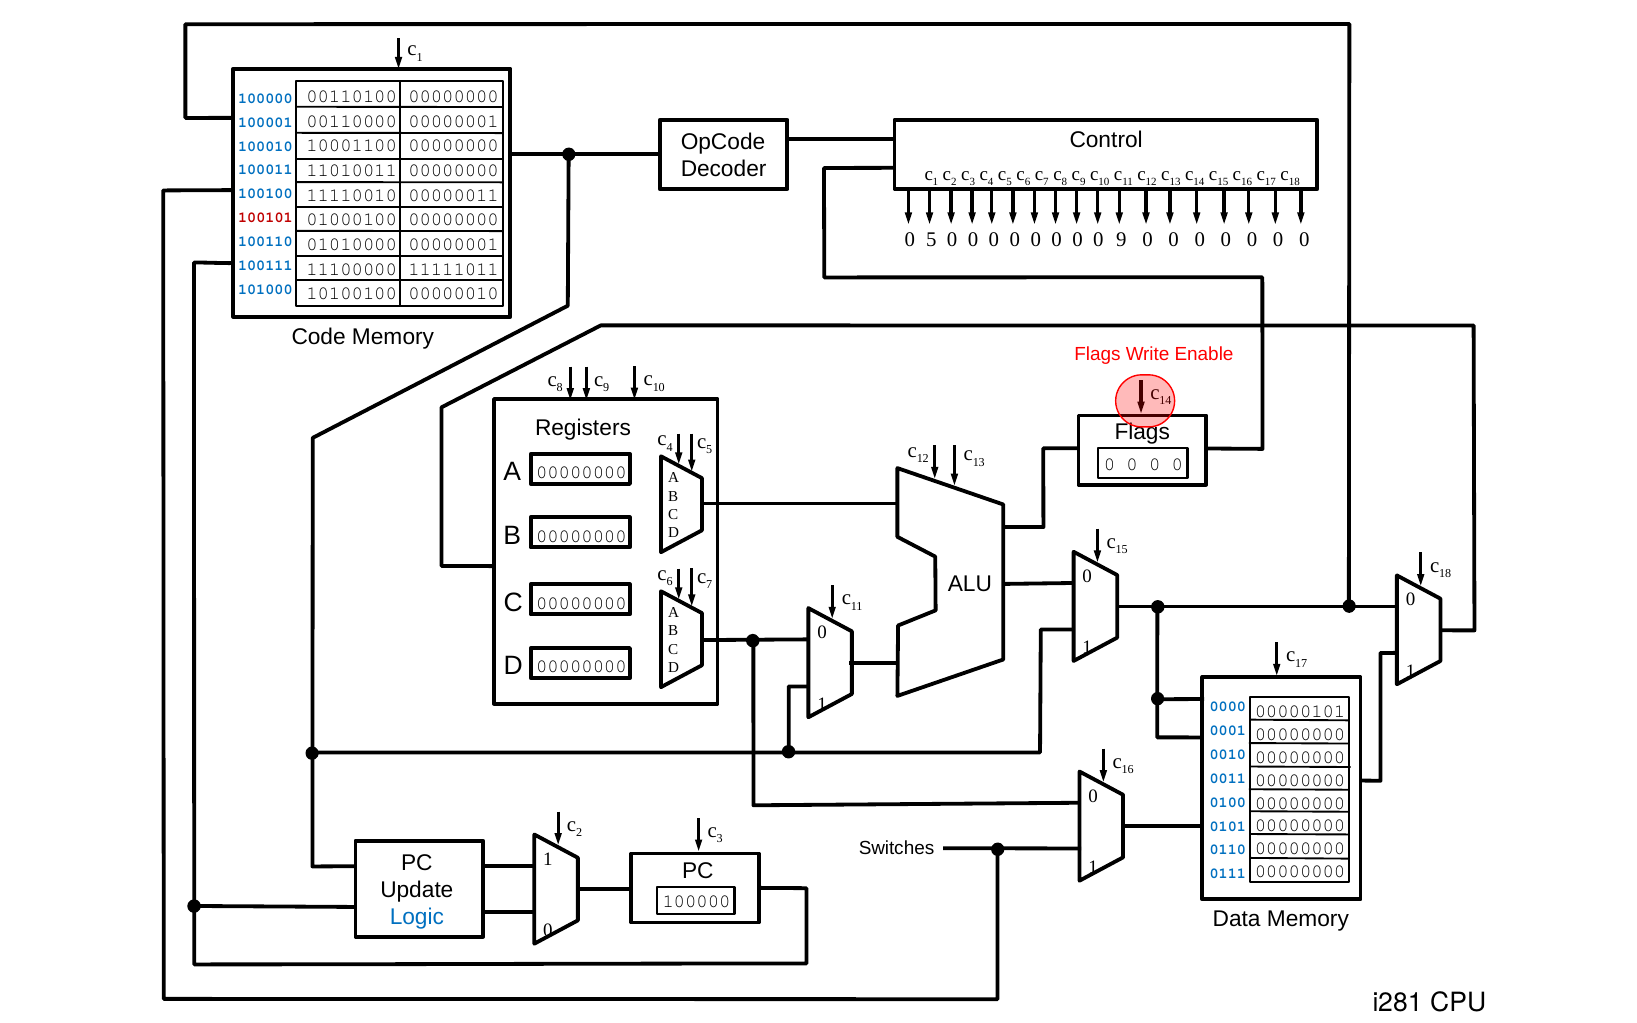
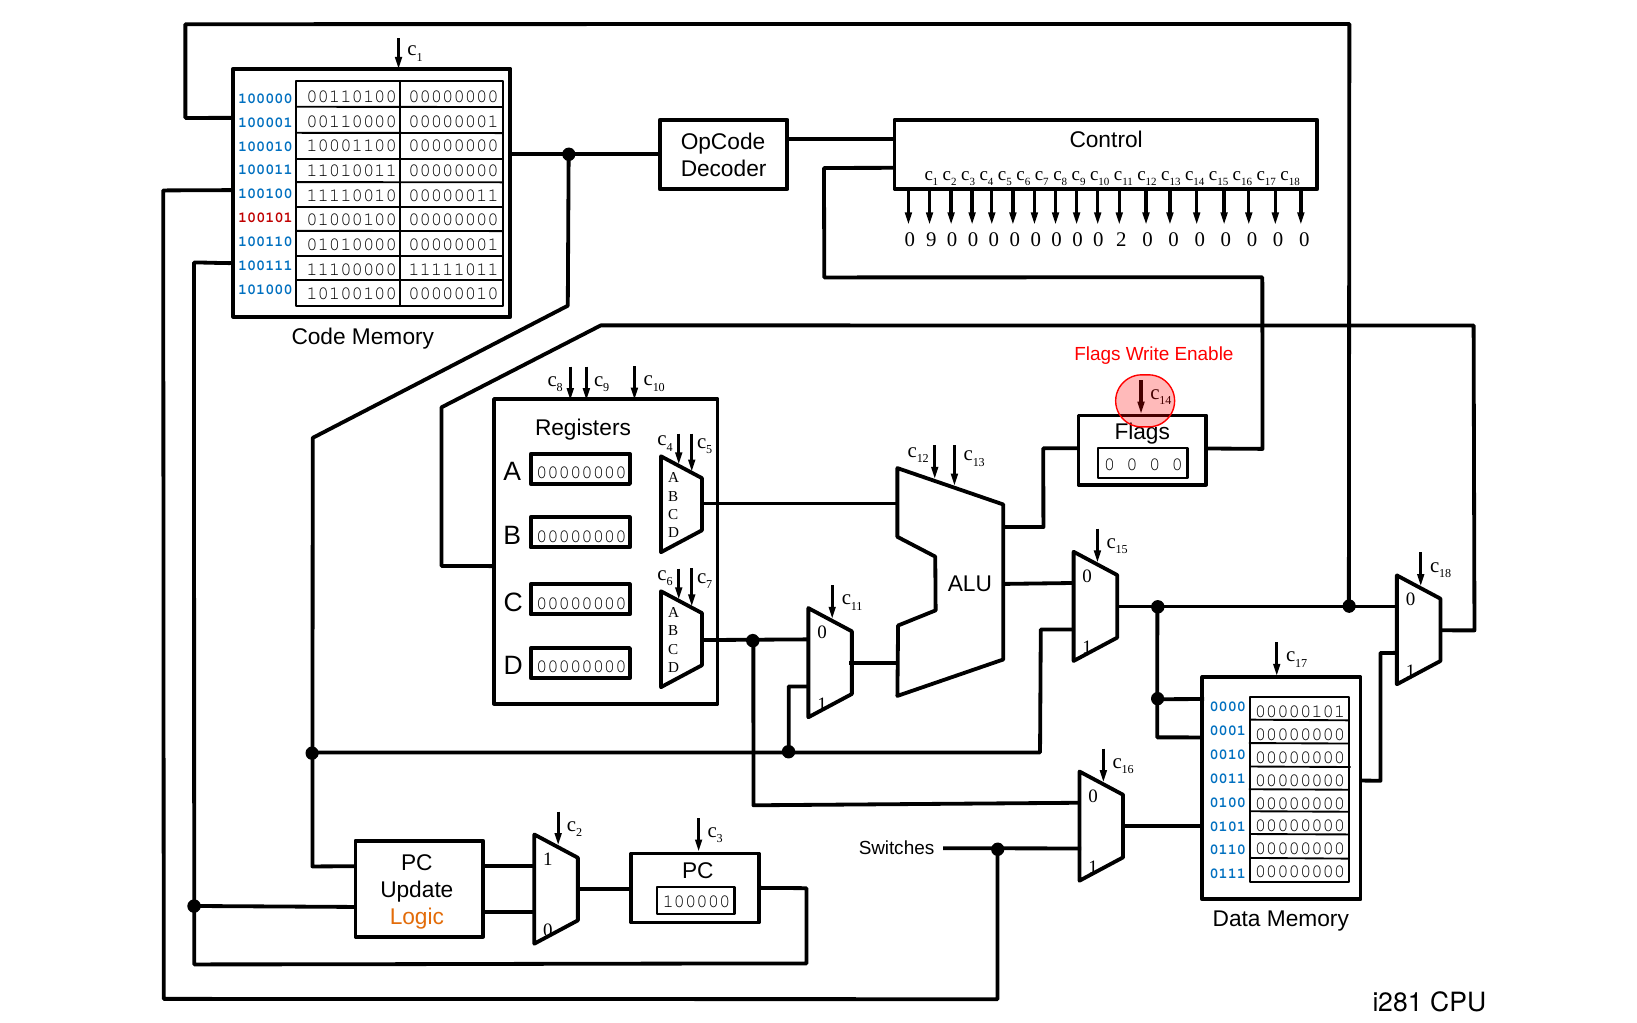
0 5: 5 -> 9 (931, 239)
0 9: 9 -> 2 (1121, 239)
Logic colour: blue -> orange (417, 917)
